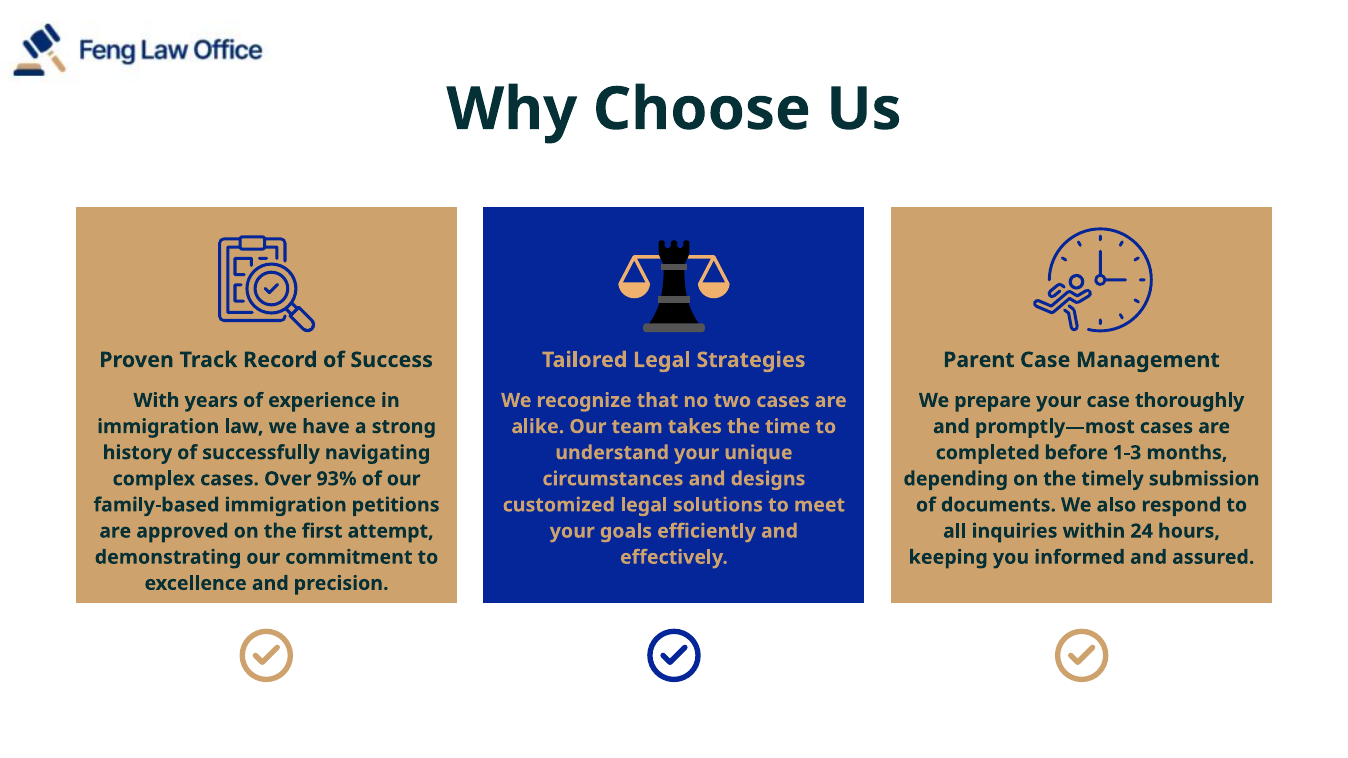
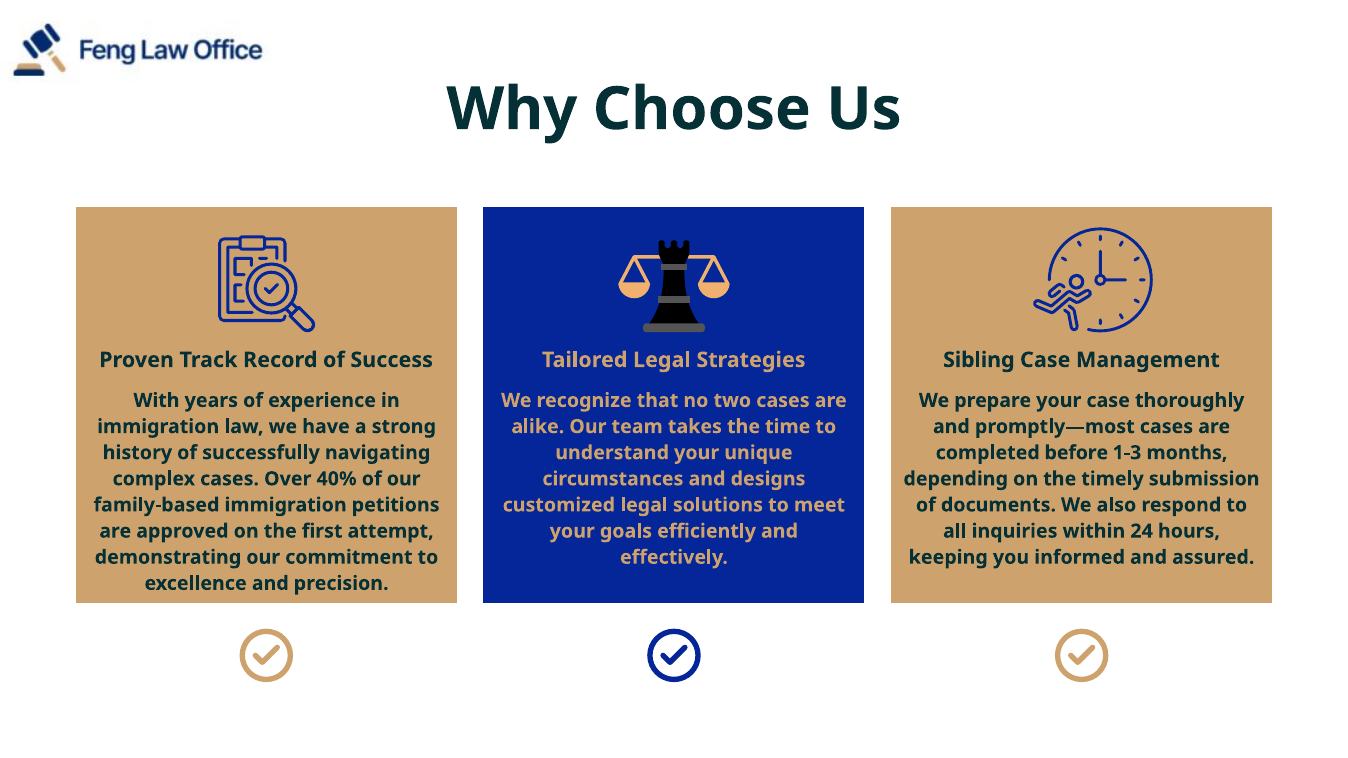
Parent: Parent -> Sibling (979, 360)
93%: 93% -> 40% (337, 479)
